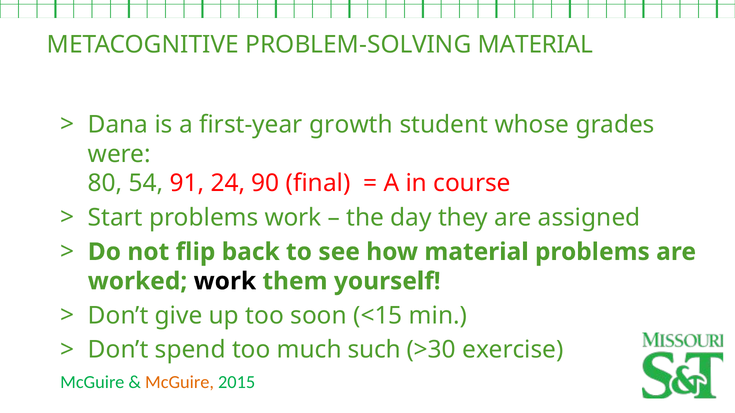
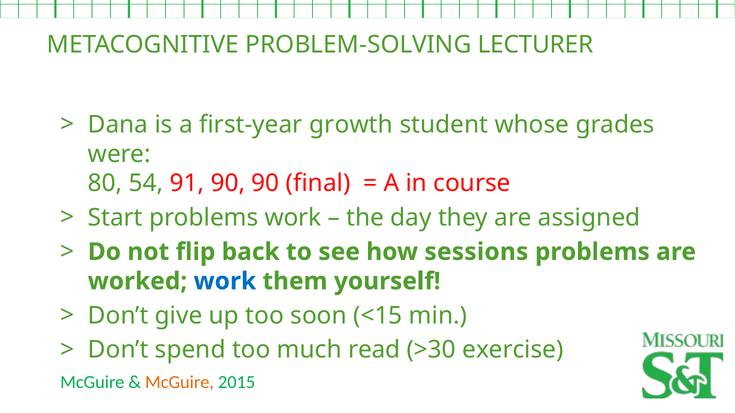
PROBLEM-SOLVING MATERIAL: MATERIAL -> LECTURER (535, 45)
91 24: 24 -> 90 (228, 184)
how material: material -> sessions (476, 252)
work colour: black -> blue (225, 282)
such: such -> read (374, 350)
